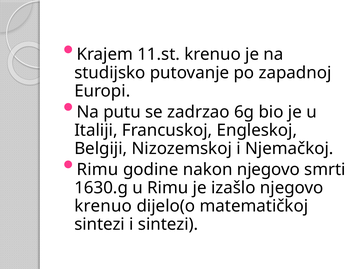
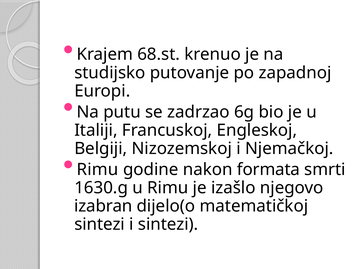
11.st: 11.st -> 68.st (159, 54)
nakon njegovo: njegovo -> formata (268, 170)
krenuo: krenuo -> izabran (103, 206)
